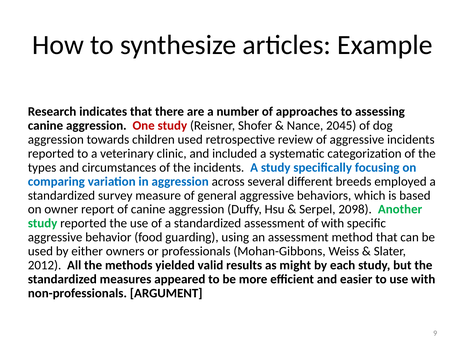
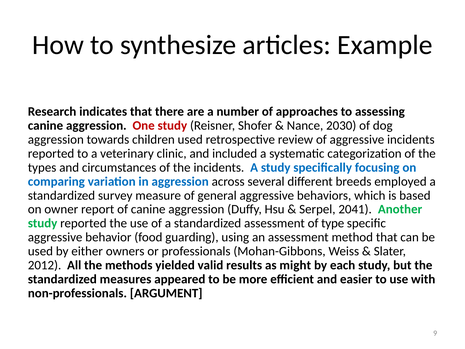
2045: 2045 -> 2030 (341, 126)
2098: 2098 -> 2041 (355, 209)
of with: with -> type (333, 223)
